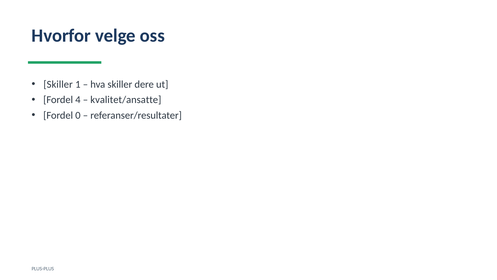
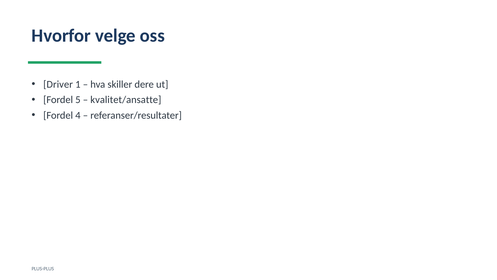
Skiller: Skiller -> Driver (58, 84)
4: 4 -> 5 (78, 100)
0: 0 -> 4 (78, 115)
